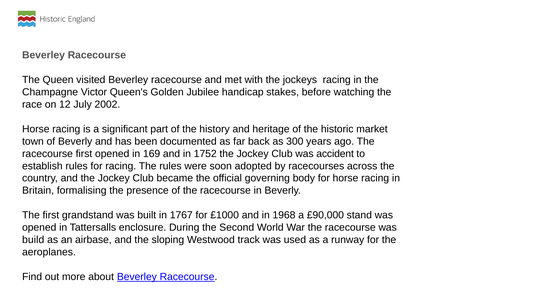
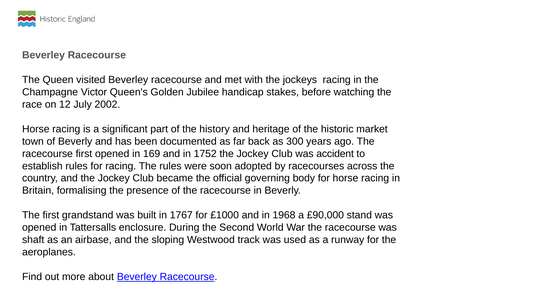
build: build -> shaft (33, 240)
